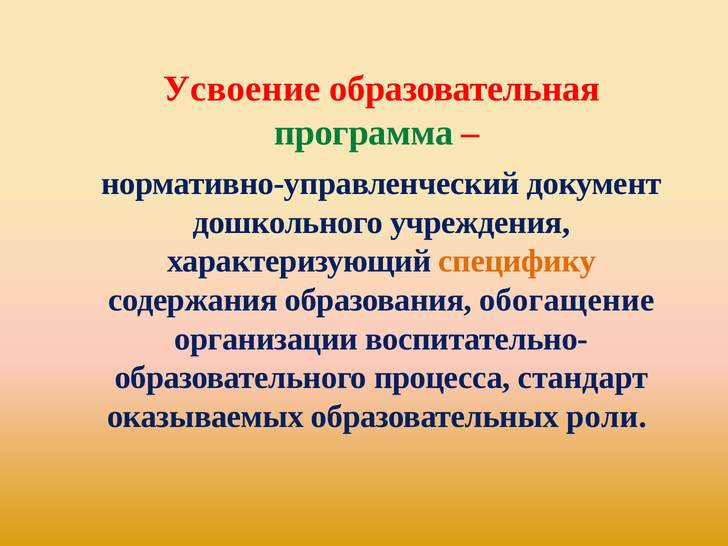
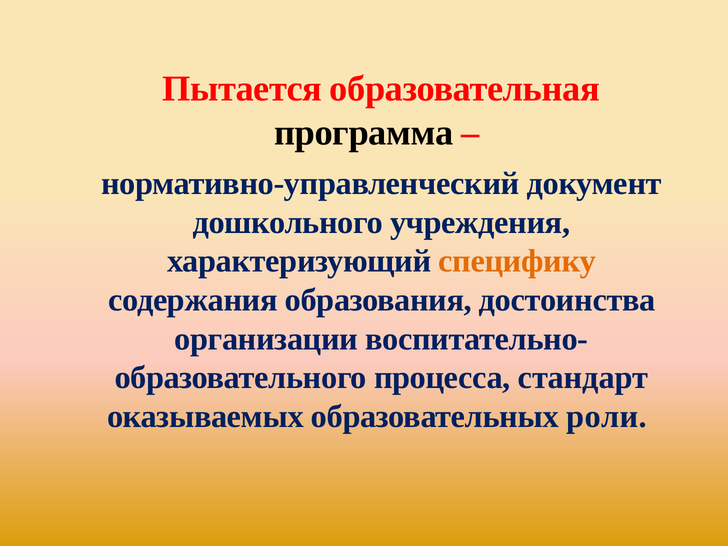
Усвоение: Усвоение -> Пытается (242, 89)
программа colour: green -> black (364, 132)
обогащение: обогащение -> достоинства (567, 300)
